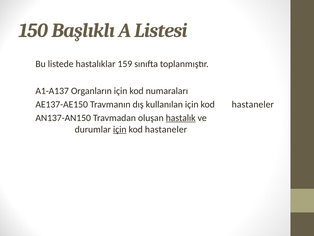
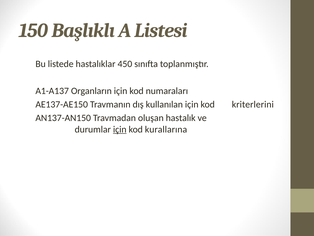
159: 159 -> 450 (125, 64)
hastaneler: hastaneler -> kriterlerini (253, 104)
hastalık underline: present -> none (181, 118)
hastaneler: hastaneler -> kurallarına (166, 129)
